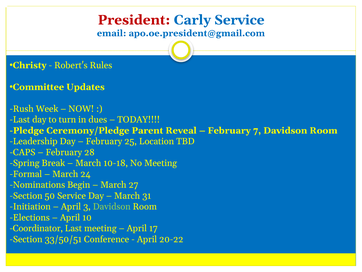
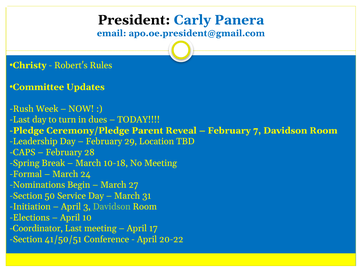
President colour: red -> black (134, 20)
Carly Service: Service -> Panera (239, 20)
25: 25 -> 29 (131, 141)
33/50/51: 33/50/51 -> 41/50/51 (63, 239)
